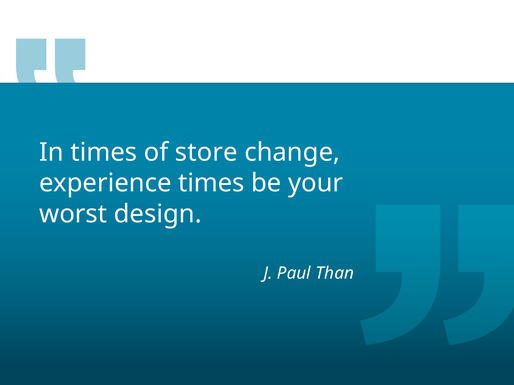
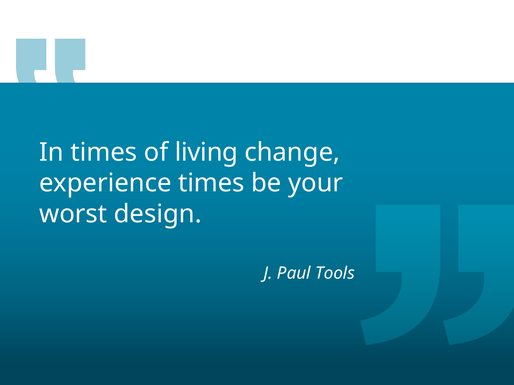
store: store -> living (206, 153)
Than: Than -> Tools (335, 274)
